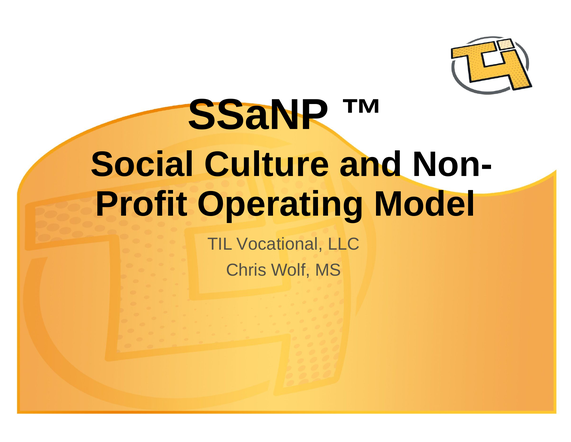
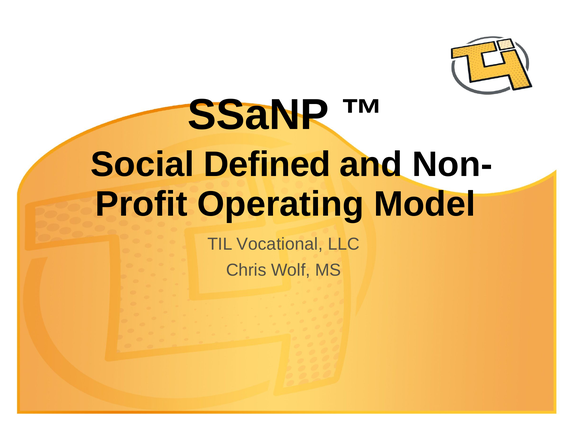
Culture: Culture -> Defined (267, 164)
